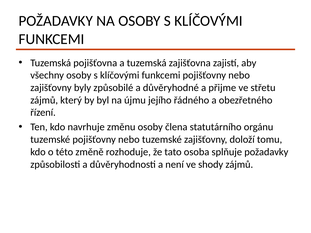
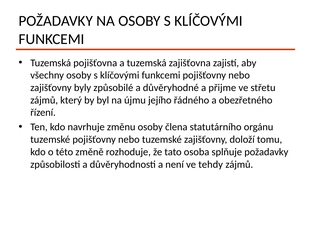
shody: shody -> tehdy (211, 165)
